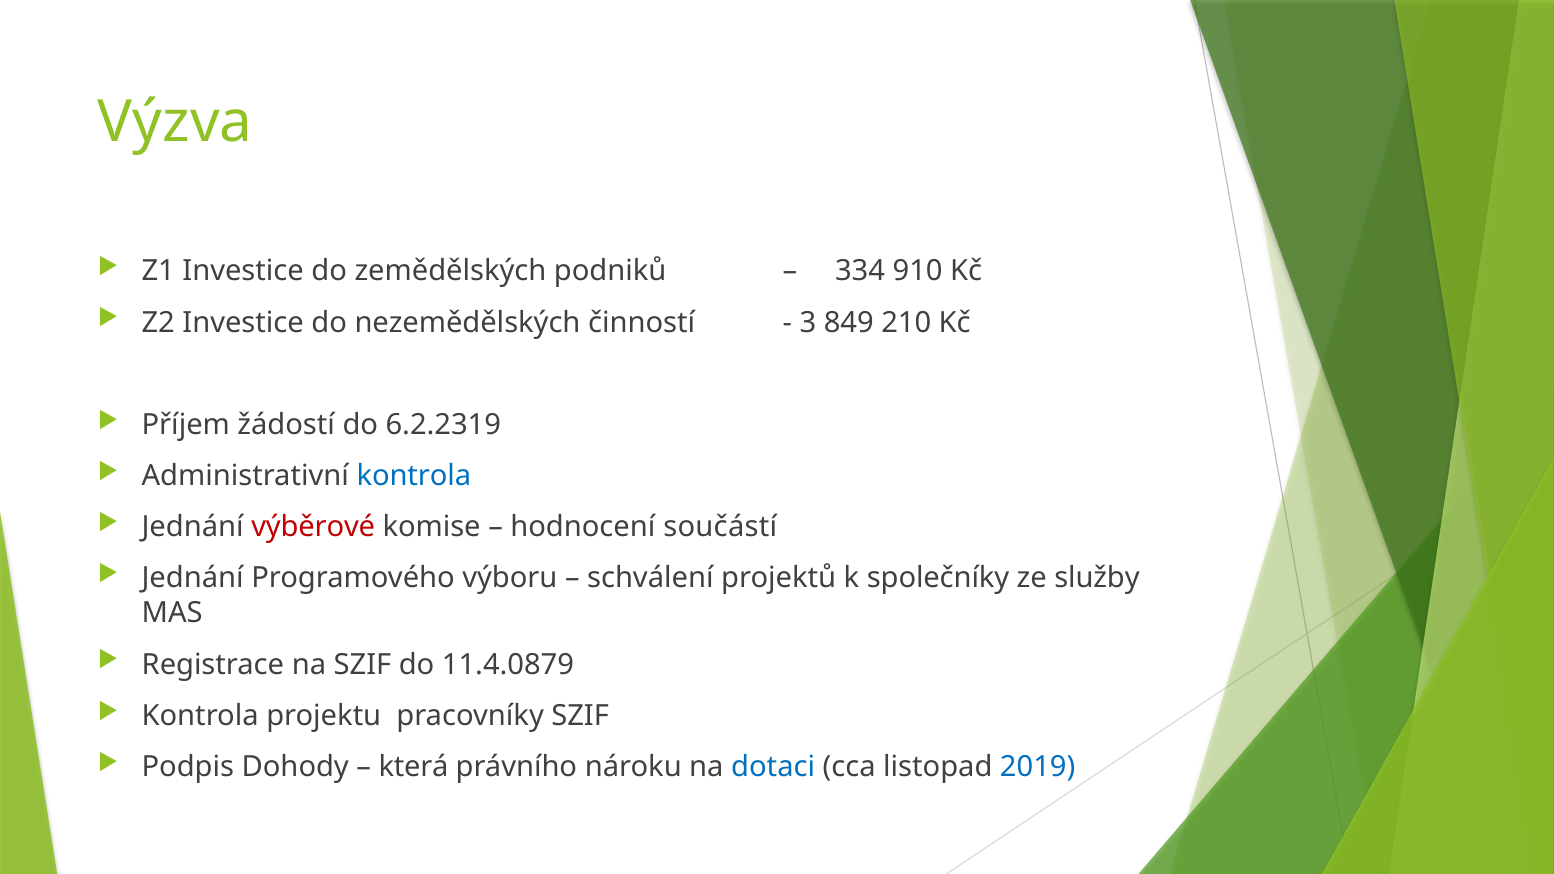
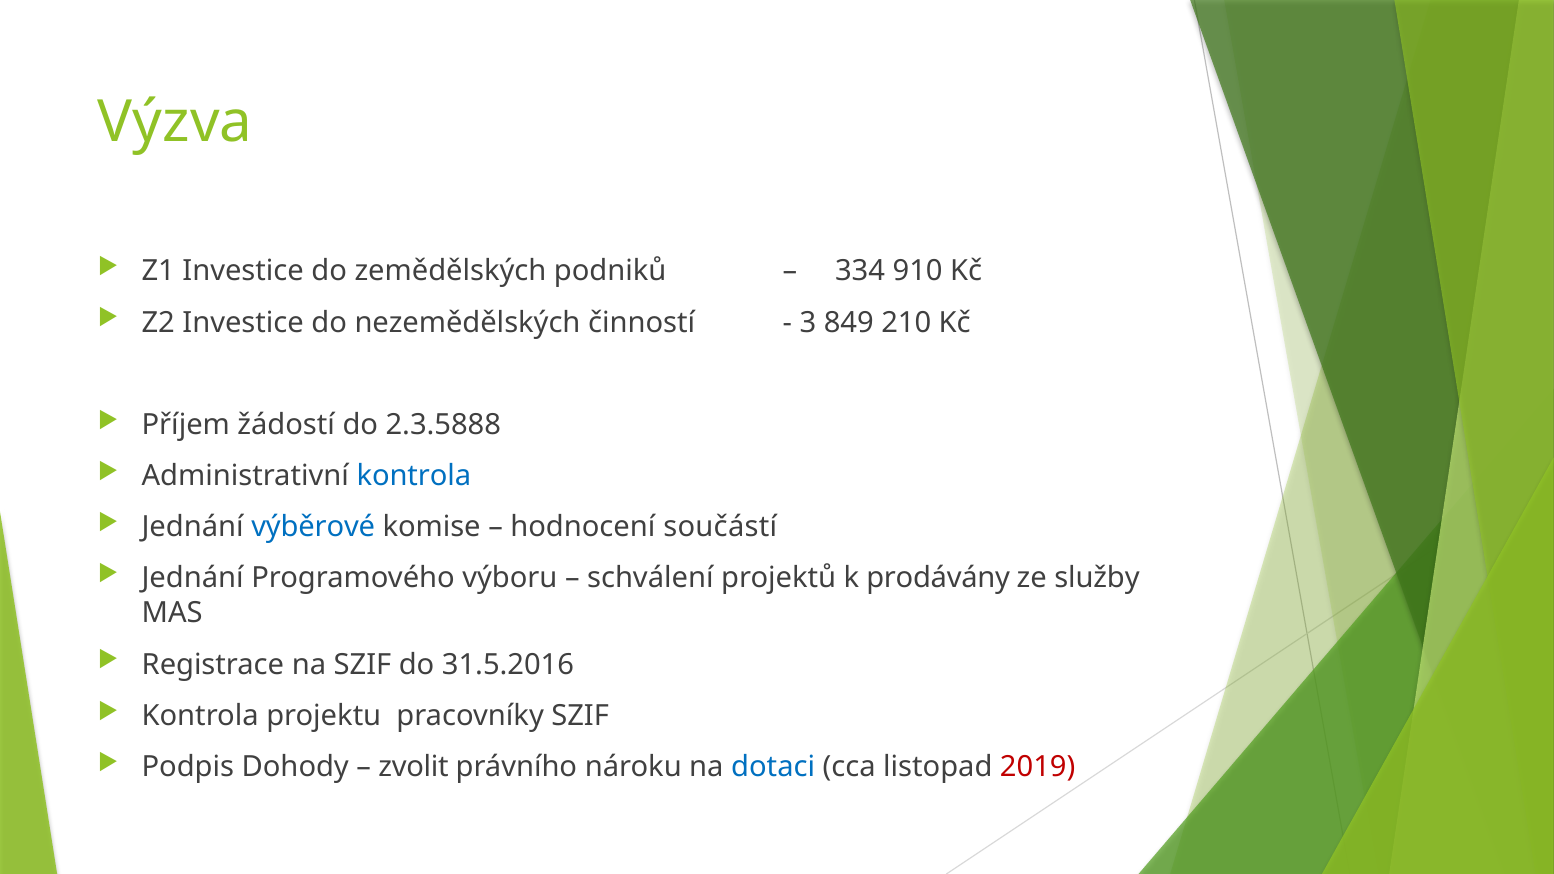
6.2.2319: 6.2.2319 -> 2.3.5888 (443, 425)
výběrové colour: red -> blue (313, 527)
společníky: společníky -> prodávány (938, 578)
11.4.0879: 11.4.0879 -> 31.5.2016 (508, 664)
která: která -> zvolit (414, 767)
2019 colour: blue -> red (1038, 767)
